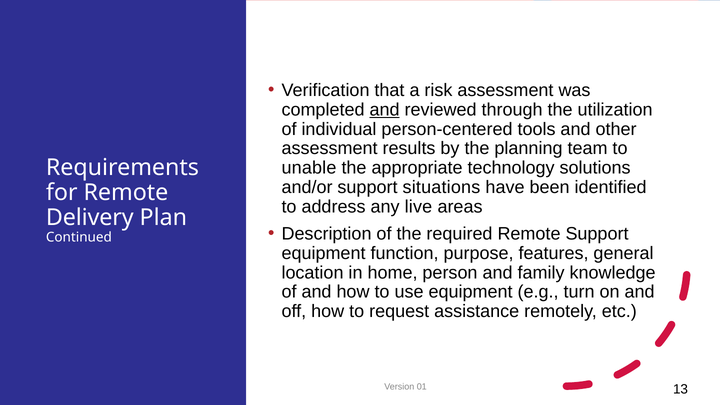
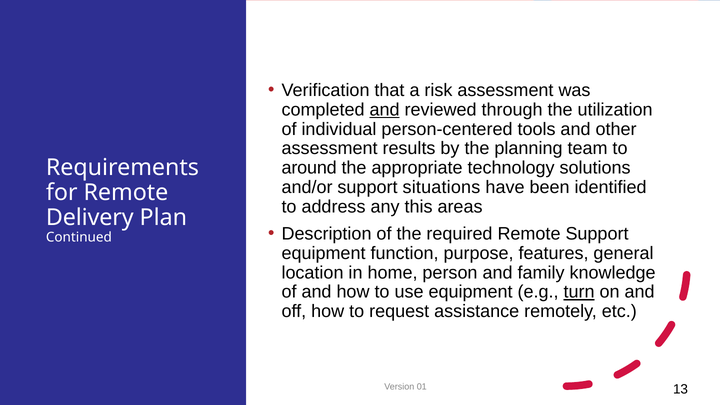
unable: unable -> around (309, 168)
live: live -> this (419, 207)
turn underline: none -> present (579, 292)
